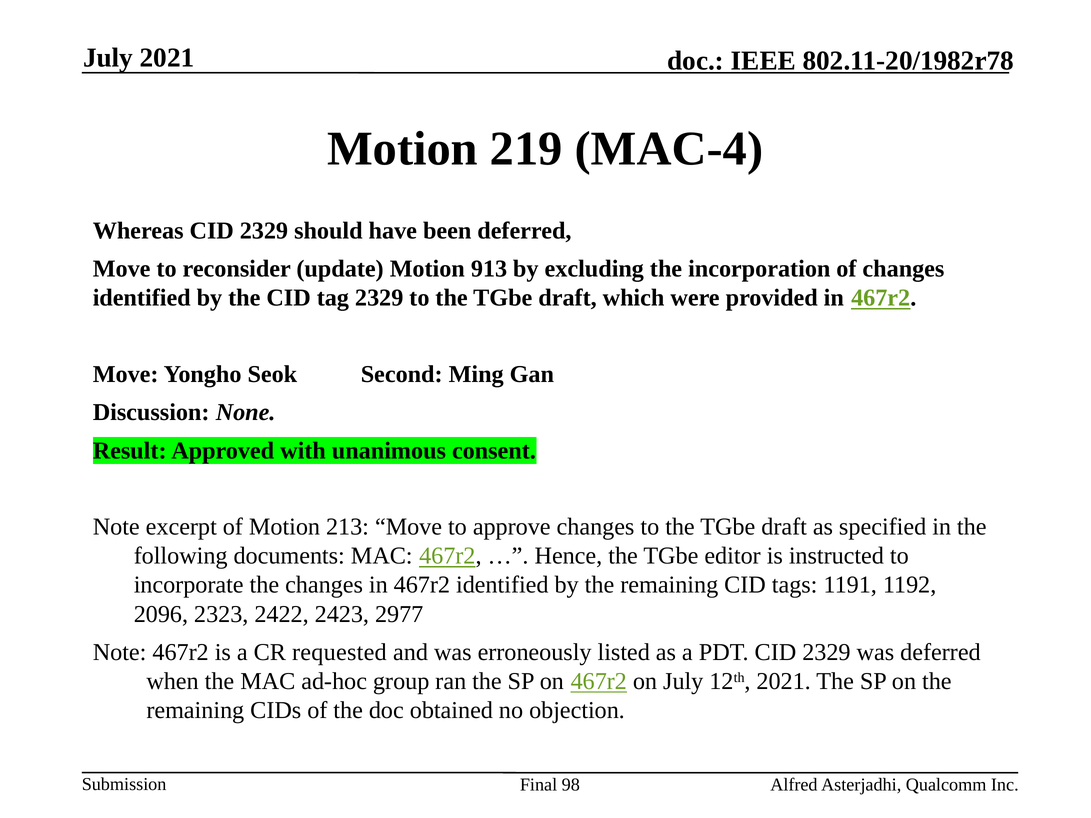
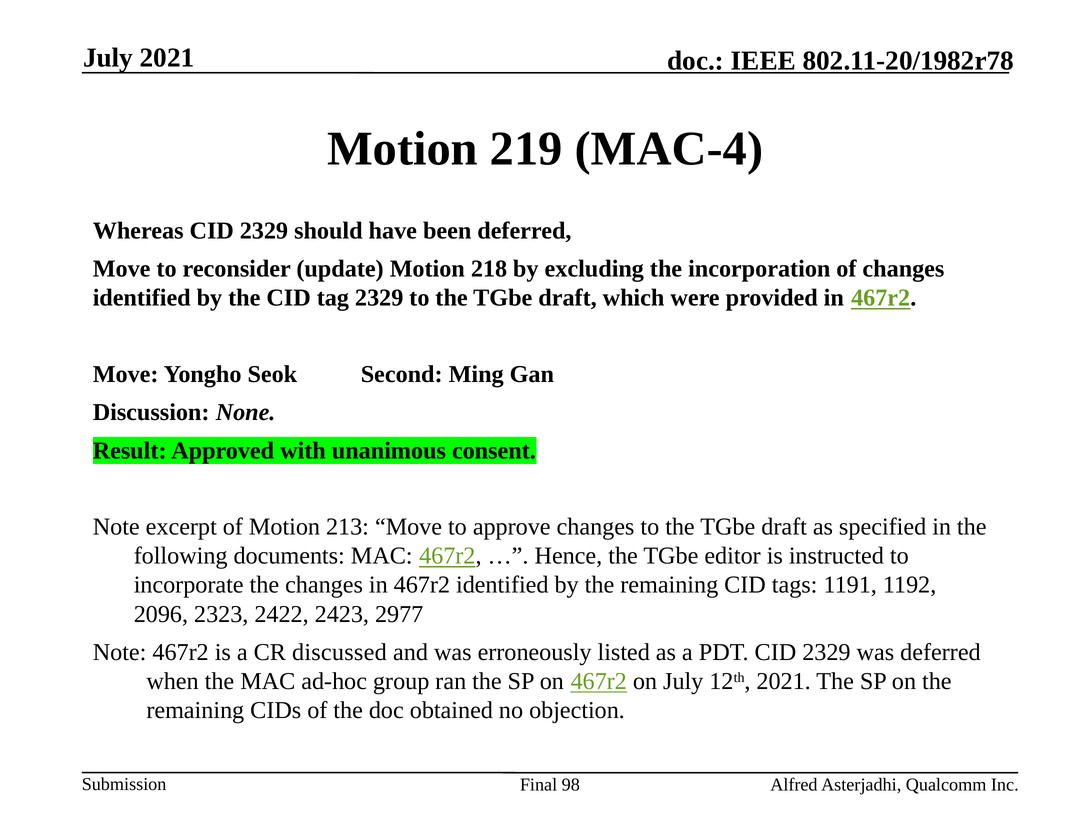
913: 913 -> 218 (489, 269)
requested: requested -> discussed (339, 652)
